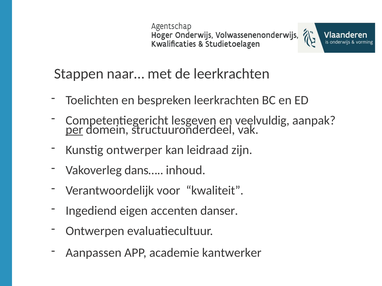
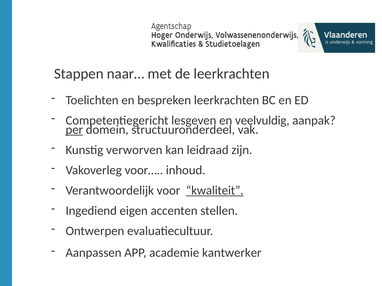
ontwerper: ontwerper -> verworven (134, 150)
dans…: dans… -> voor… (144, 170)
kwaliteit underline: none -> present (215, 191)
danser: danser -> stellen (219, 211)
